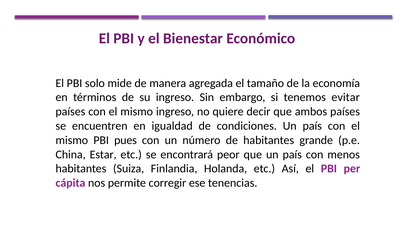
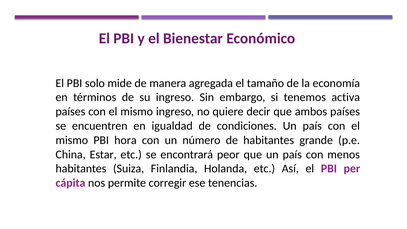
evitar: evitar -> activa (346, 97)
pues: pues -> hora (125, 140)
